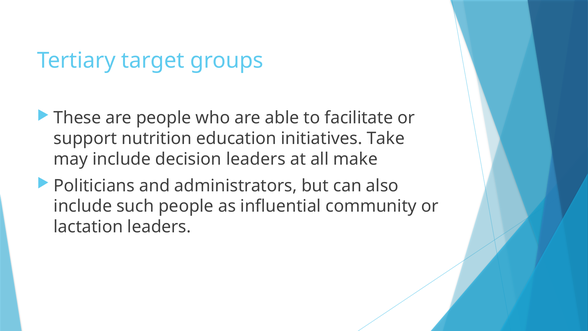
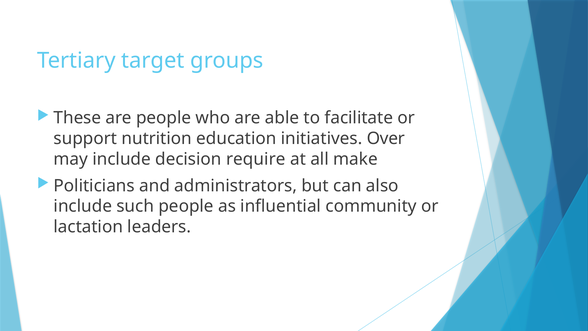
Take: Take -> Over (386, 138)
decision leaders: leaders -> require (256, 159)
